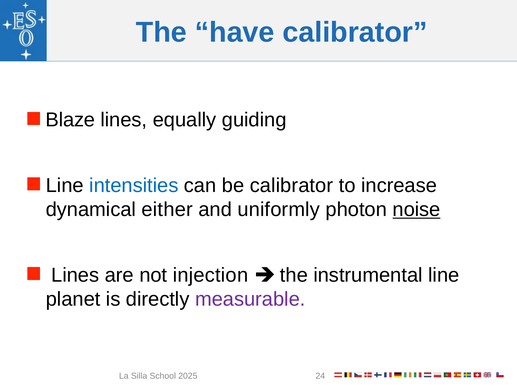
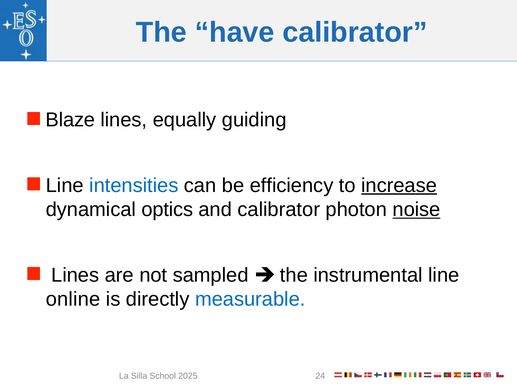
be calibrator: calibrator -> efficiency (292, 185)
increase underline: none -> present (399, 185)
either: either -> optics (167, 209)
and uniformly: uniformly -> calibrator (279, 209)
injection: injection -> sampled (211, 275)
planet: planet -> online (73, 299)
measurable colour: purple -> blue (250, 299)
